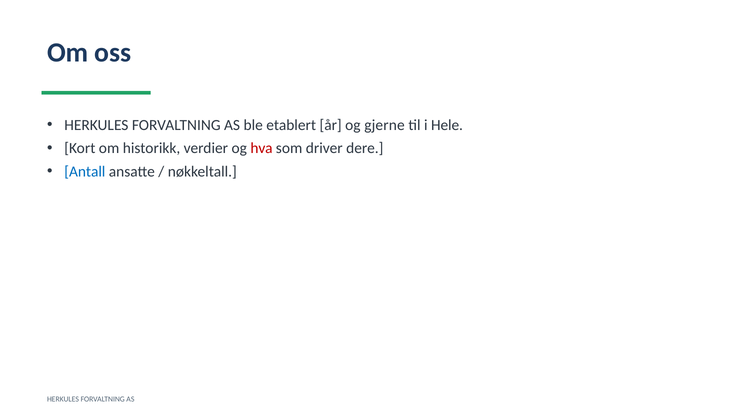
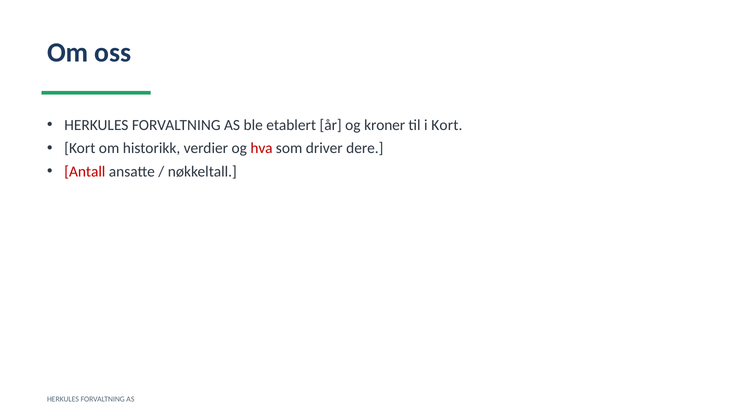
gjerne: gjerne -> kroner (385, 125)
i Hele: Hele -> Kort (447, 125)
Antall colour: blue -> red (85, 171)
